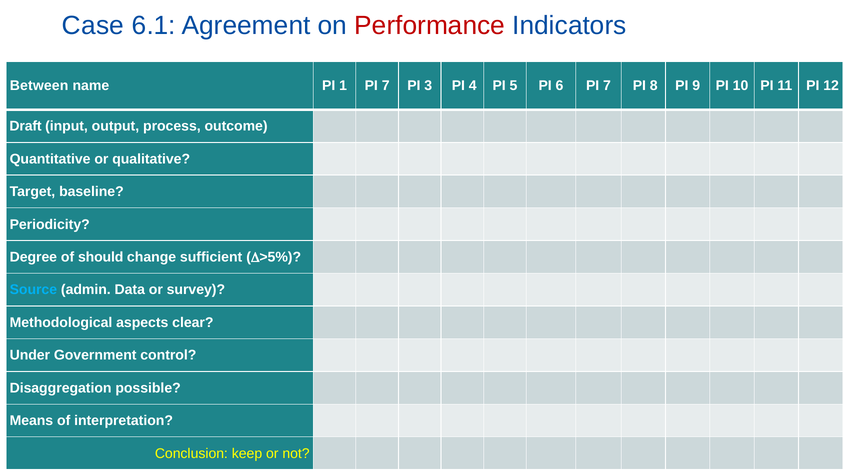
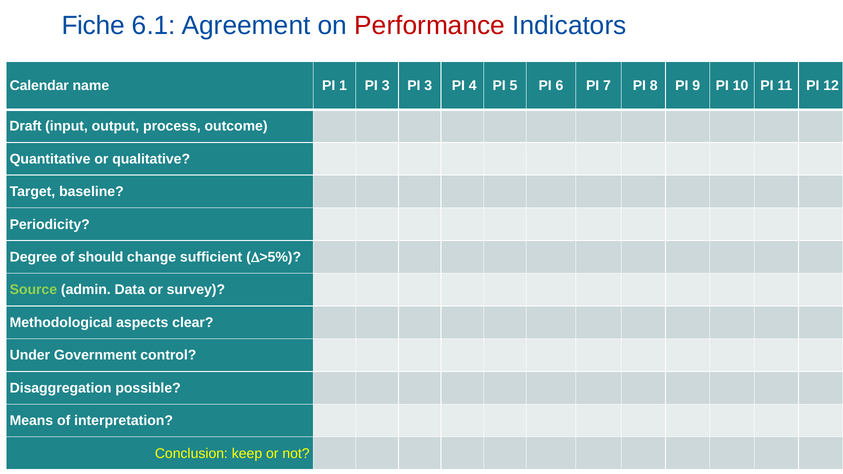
Case: Case -> Fiche (93, 26)
Between: Between -> Calendar (39, 86)
1 PI 7: 7 -> 3 (386, 86)
Source colour: light blue -> light green (33, 290)
